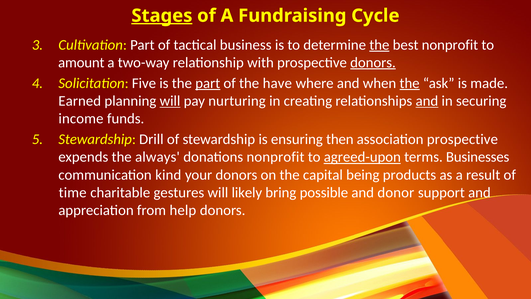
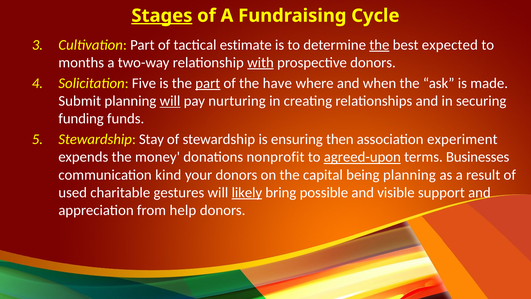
business: business -> estimate (246, 45)
best nonprofit: nonprofit -> expected (450, 45)
amount: amount -> months (81, 63)
with underline: none -> present (260, 63)
donors underline: present -> none (373, 63)
the underline: present -> none (410, 83)
Earned: Earned -> Submit (80, 101)
and underline: present -> none (427, 101)
income: income -> funding (81, 119)
Drill: Drill -> Stay (151, 139)
association prospective: prospective -> experiment (462, 139)
always: always -> money (158, 157)
being products: products -> planning (409, 175)
time: time -> used (73, 192)
likely underline: none -> present (247, 192)
donor: donor -> visible (396, 192)
